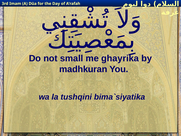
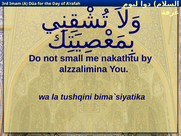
ghayrika: ghayrika -> nakathtu (120, 58)
madhkuran: madhkuran -> alzzalimina (83, 69)
